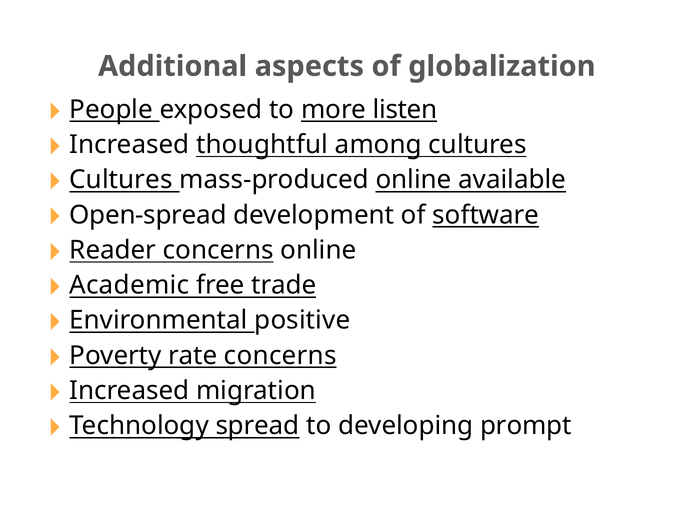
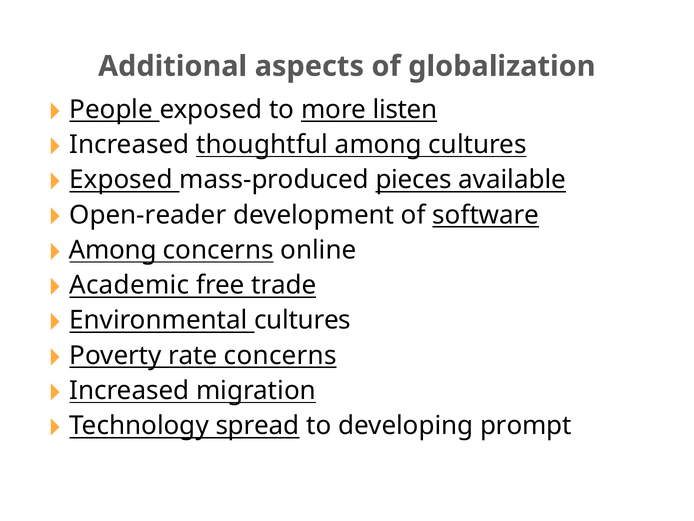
Cultures: Cultures -> Exposed (121, 180)
mass-produced online: online -> pieces (414, 180)
Open-spread: Open-spread -> Open-reader (148, 215)
Reader: Reader -> Among (113, 250)
Environmental positive: positive -> cultures (303, 320)
